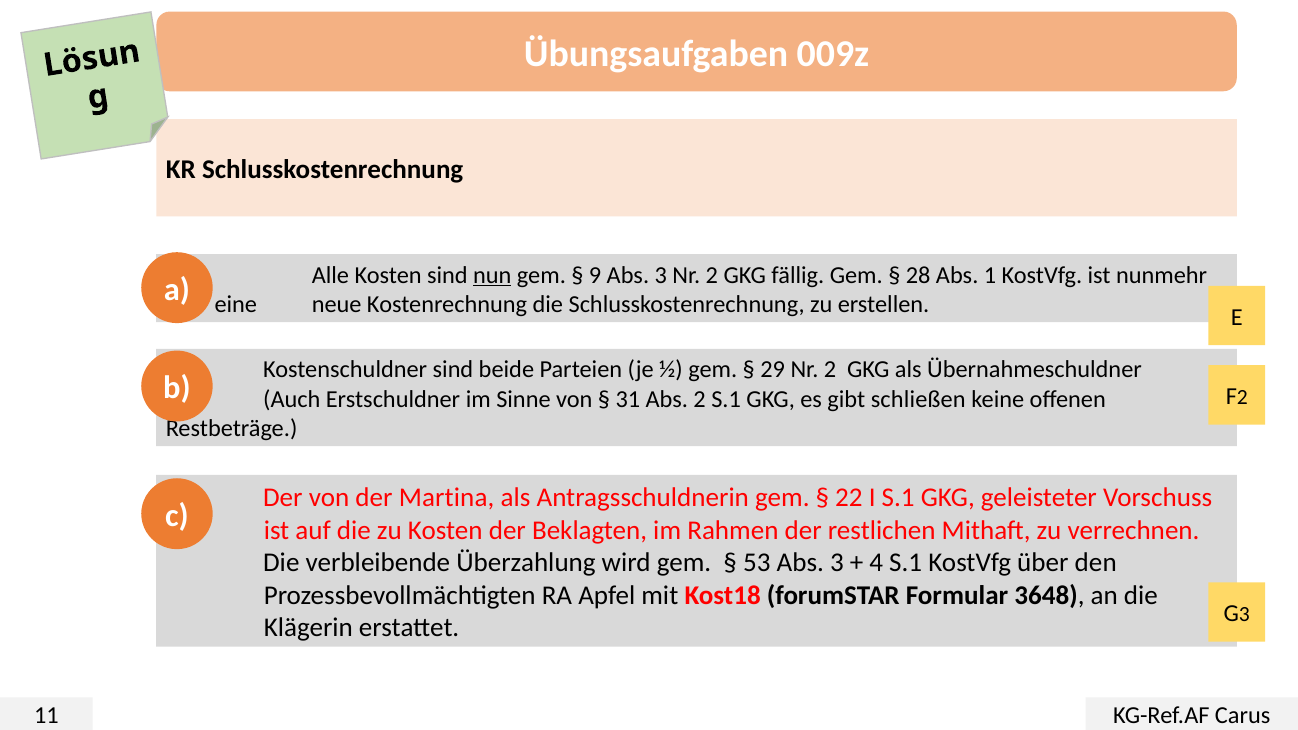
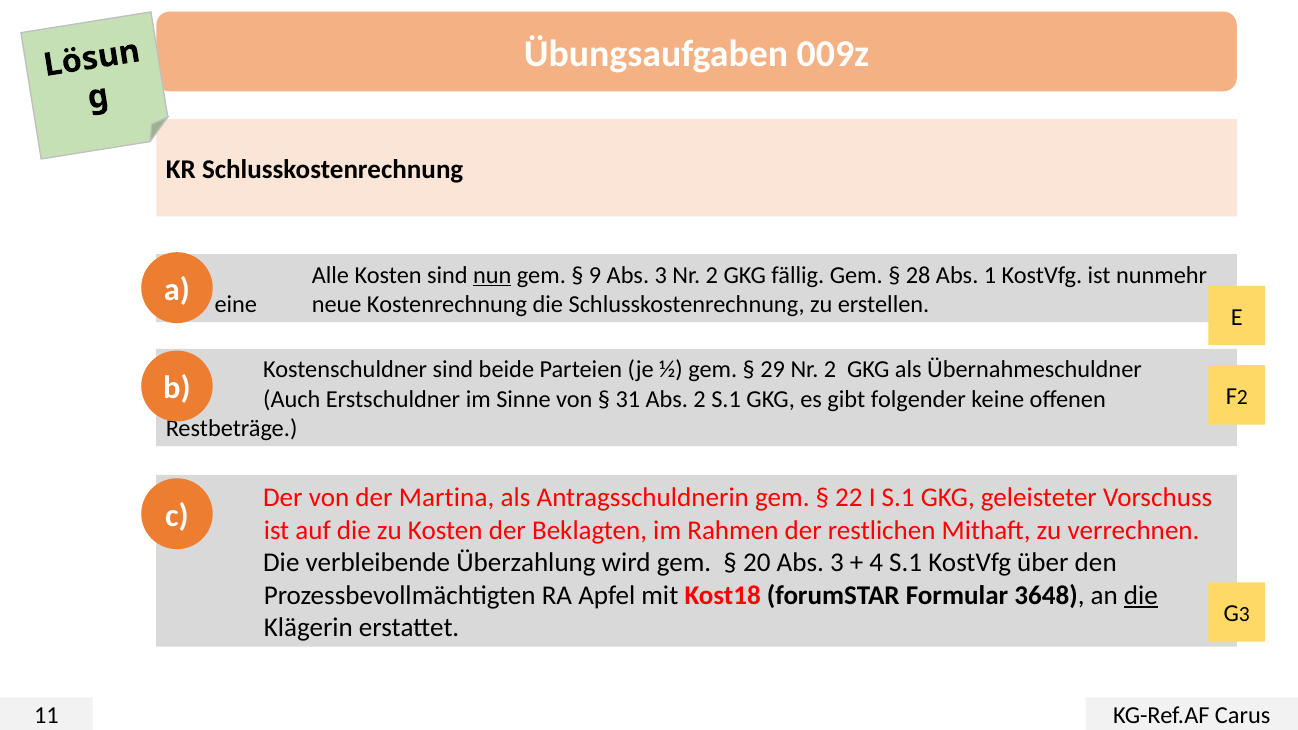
schließen: schließen -> folgender (918, 399)
53: 53 -> 20 (757, 563)
die underline: none -> present (1141, 595)
